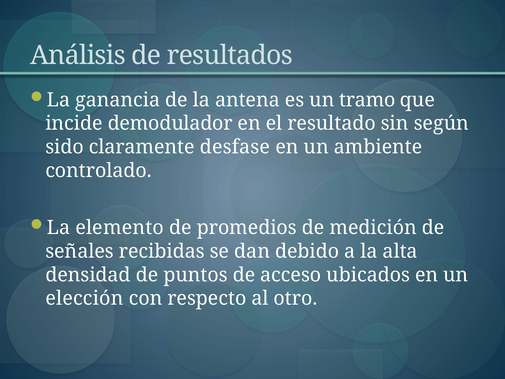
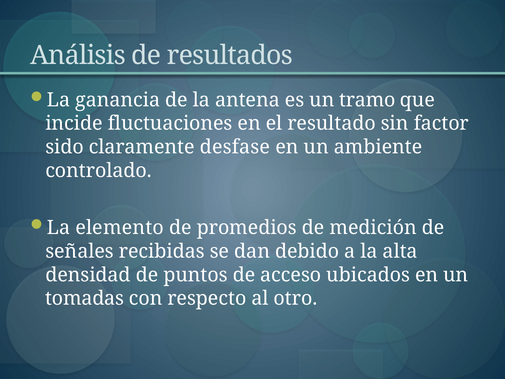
demodulador: demodulador -> fluctuaciones (170, 123)
según: según -> factor (441, 123)
elección: elección -> tomadas (85, 298)
